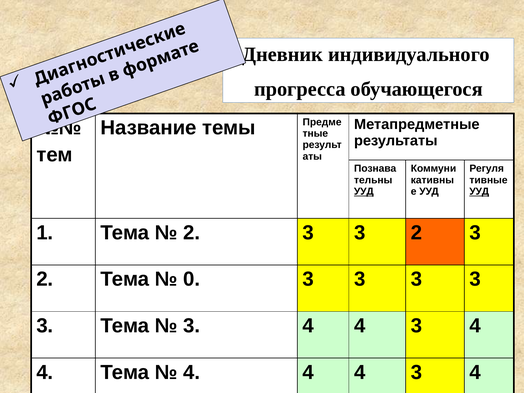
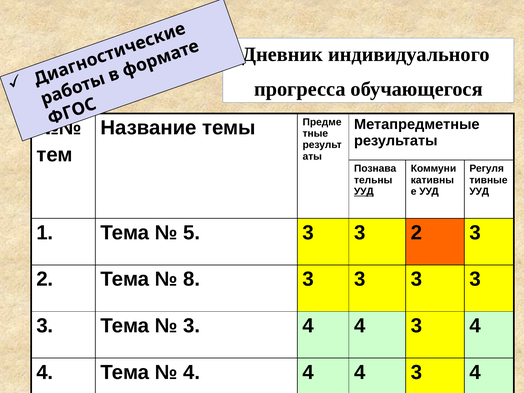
УУД underline: present -> none (479, 192)
2: 2 -> 5 (192, 233)
0: 0 -> 8 (192, 279)
